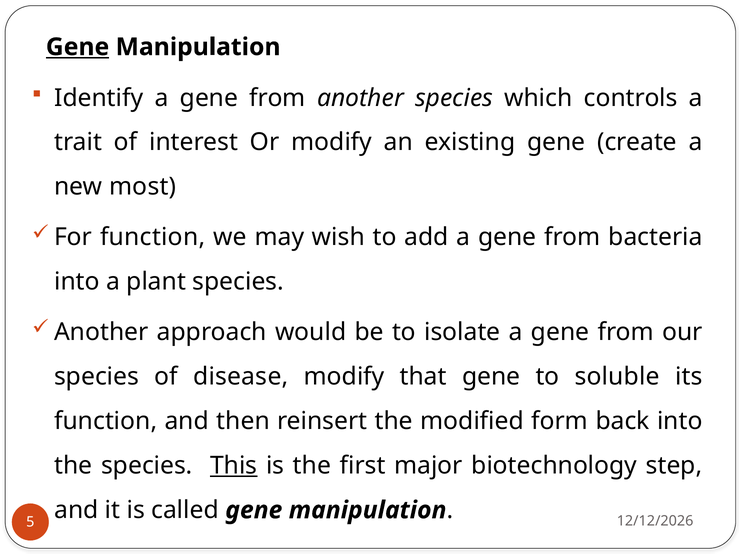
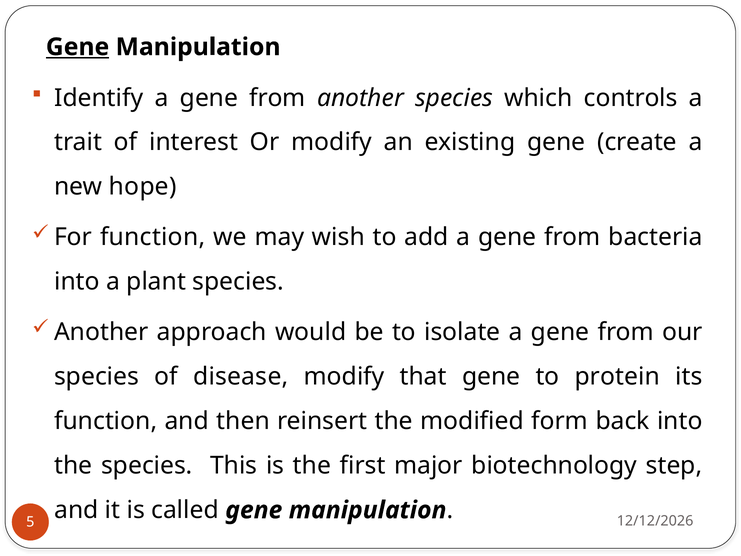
most: most -> hope (143, 187)
soluble: soluble -> protein (617, 377)
This underline: present -> none (234, 465)
